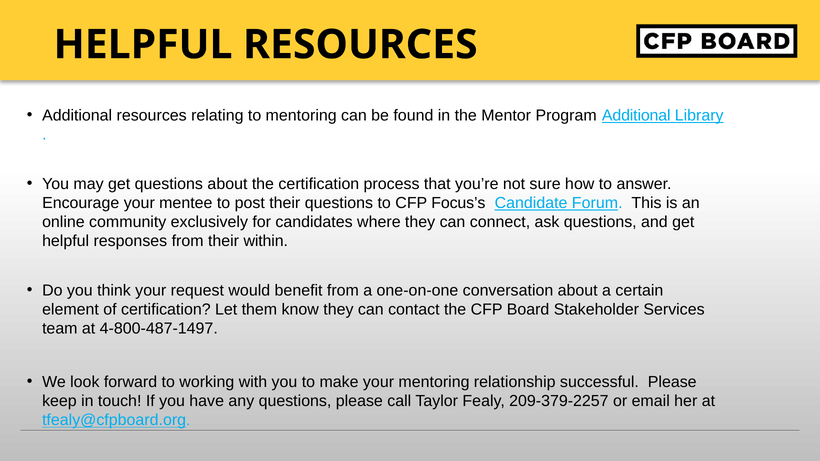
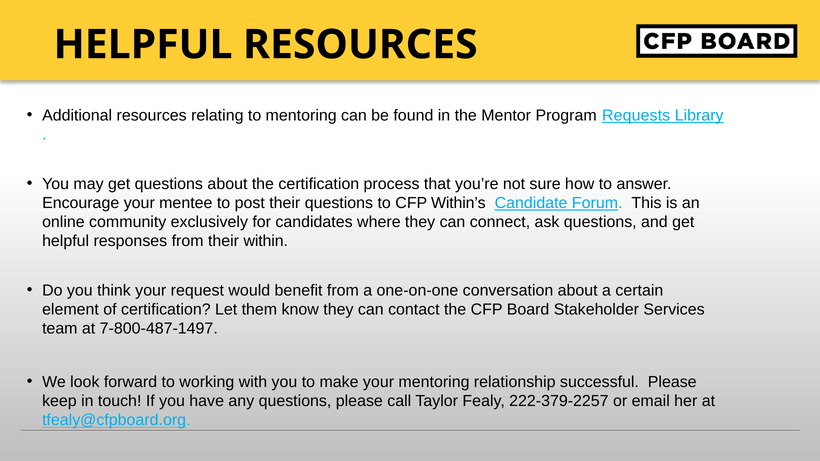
Program Additional: Additional -> Requests (636, 116)
Focus’s: Focus’s -> Within’s (458, 203)
4-800-487-1497: 4-800-487-1497 -> 7-800-487-1497 (159, 329)
209-379-2257: 209-379-2257 -> 222-379-2257 (559, 401)
